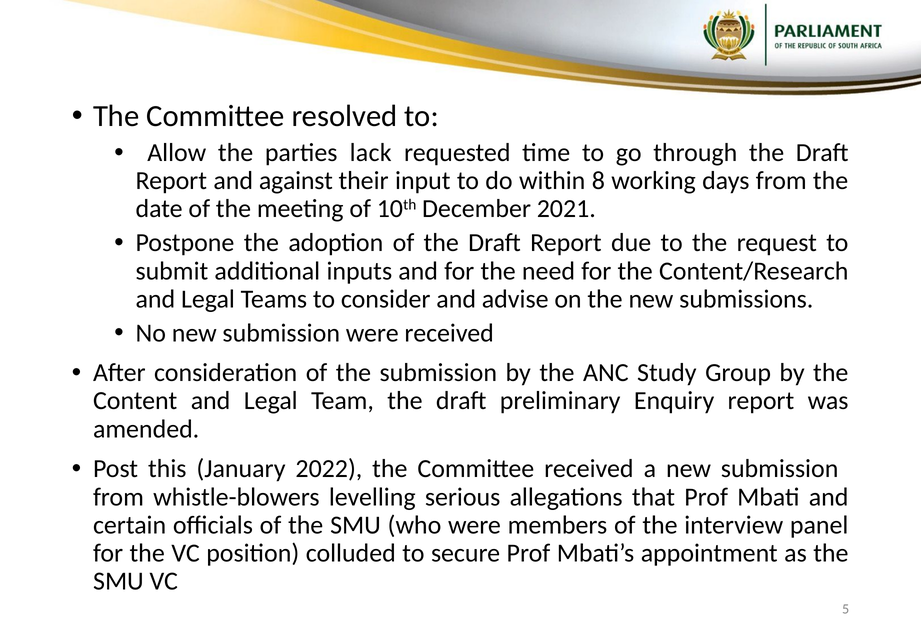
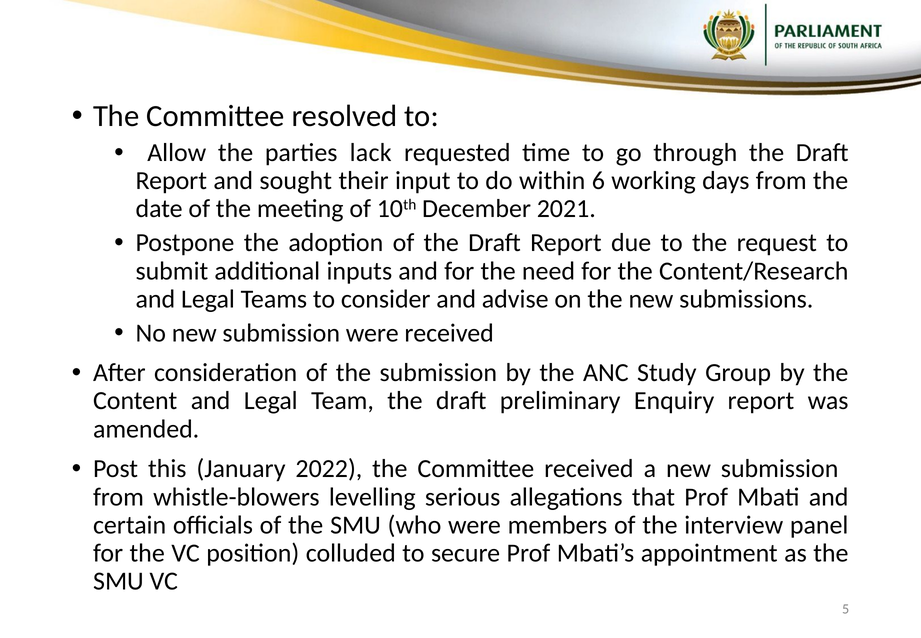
against: against -> sought (296, 181)
8: 8 -> 6 (598, 181)
